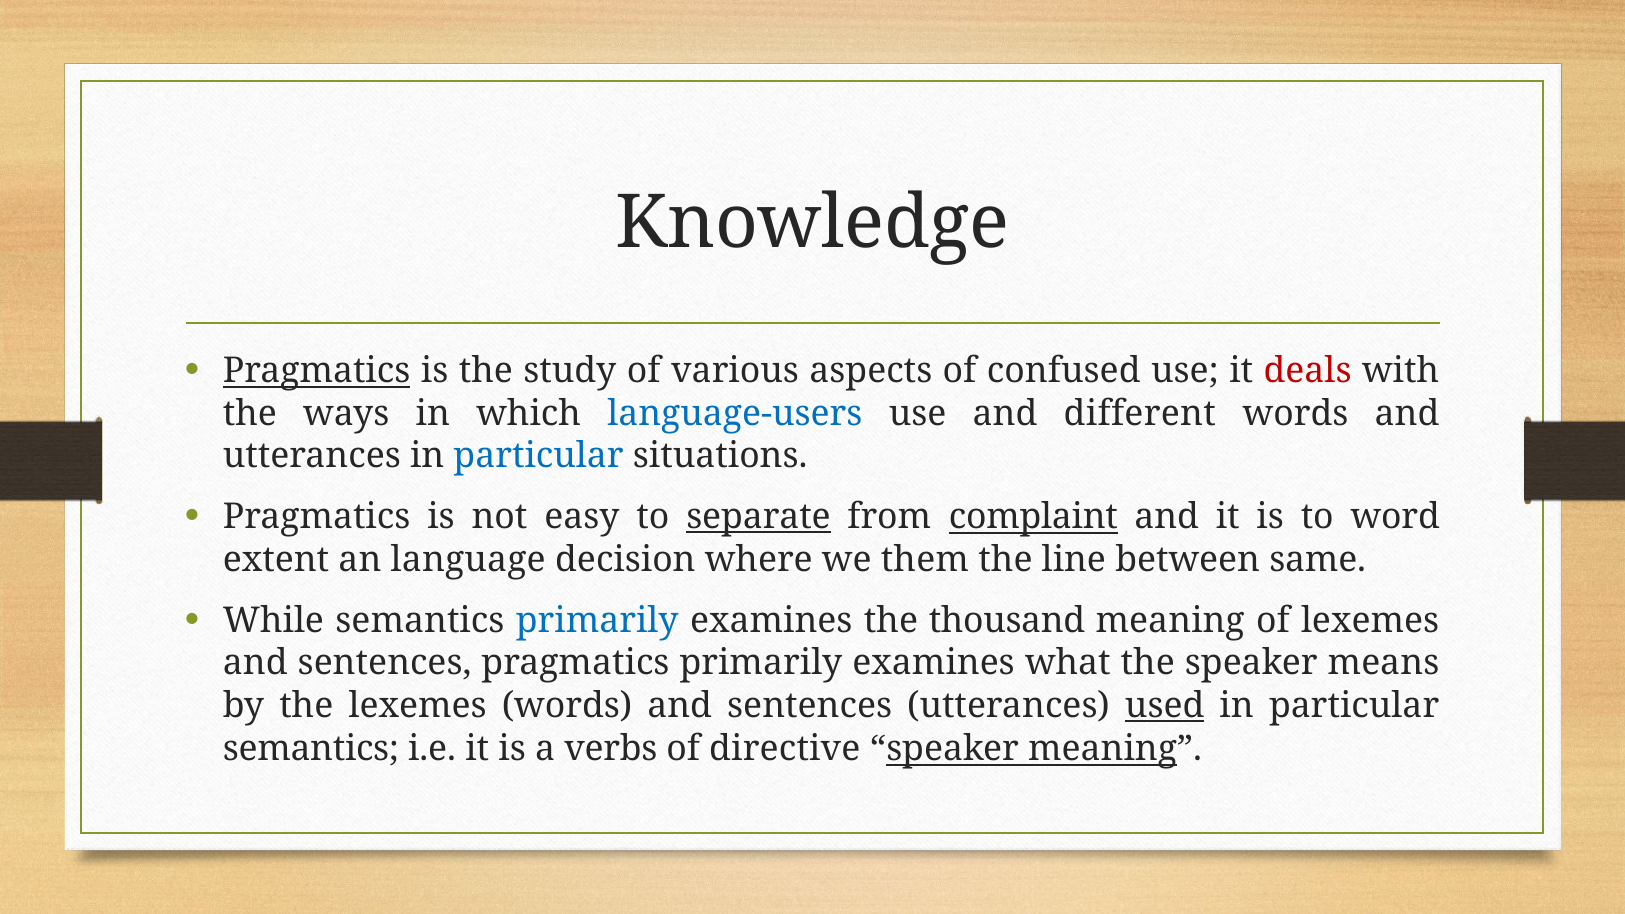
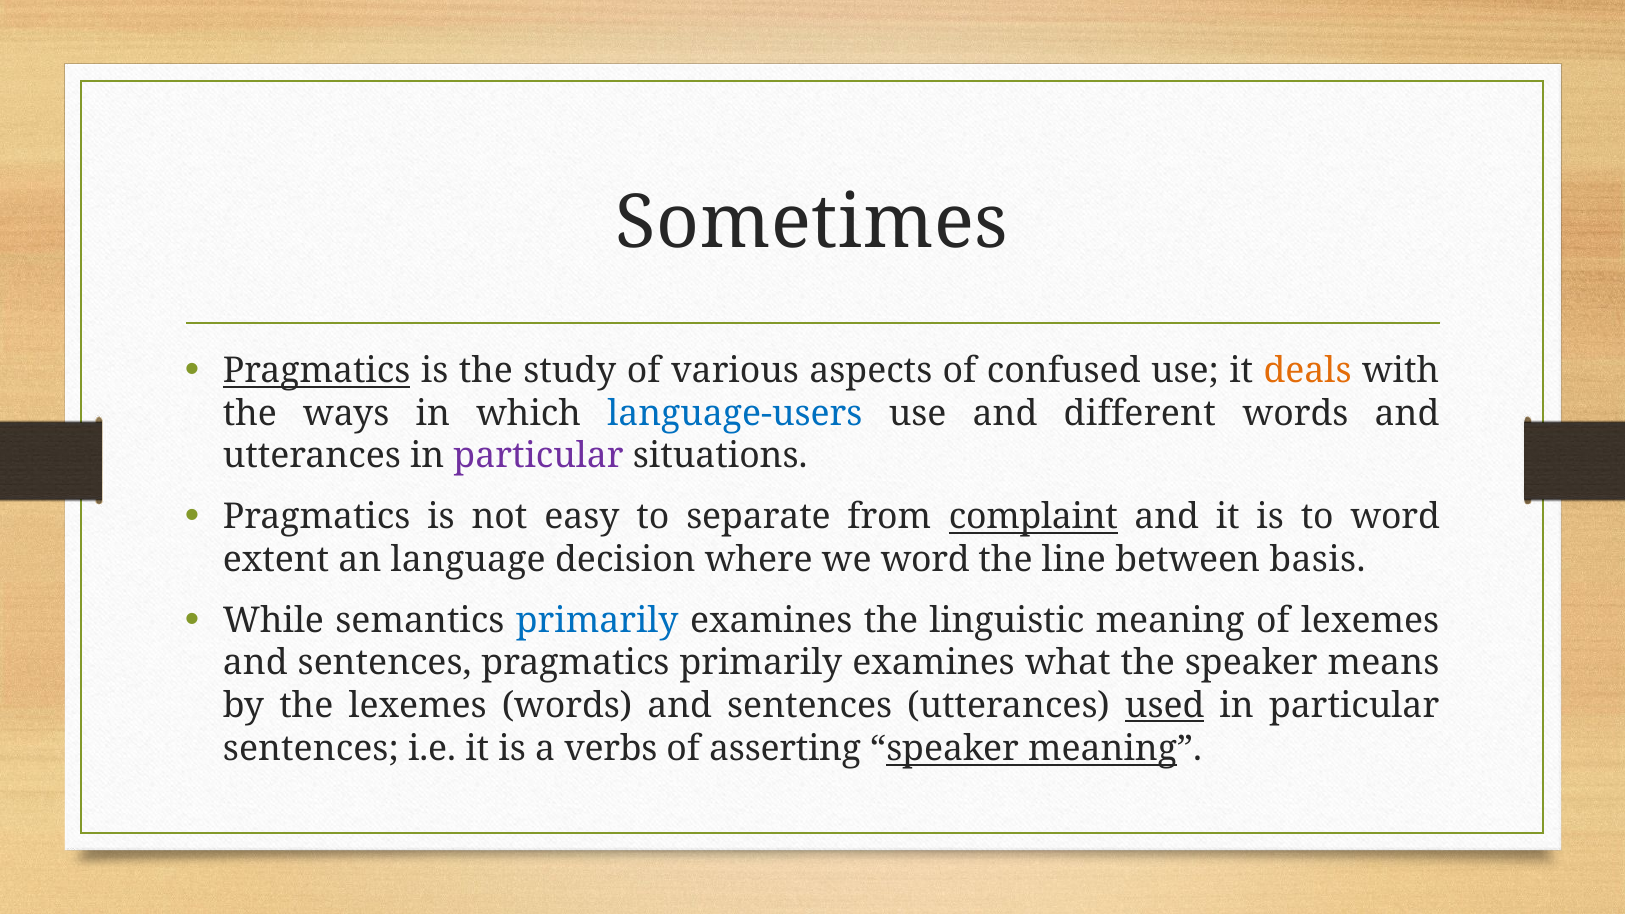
Knowledge: Knowledge -> Sometimes (812, 223)
deals colour: red -> orange (1308, 371)
particular colour: blue -> purple (539, 456)
separate underline: present -> none (759, 517)
we them: them -> word (925, 560)
same: same -> basis (1317, 560)
thousand: thousand -> linguistic (1007, 621)
semantics: semantics -> sentences (311, 749)
directive: directive -> asserting (785, 749)
